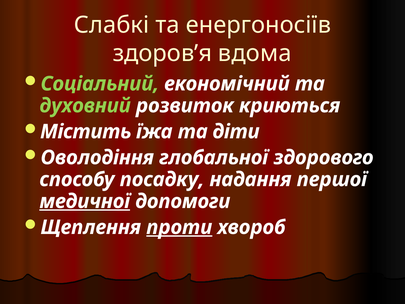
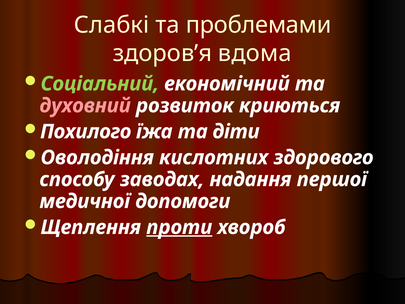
енергоносіїв: енергоносіїв -> проблемами (259, 25)
духовний colour: light green -> pink (85, 106)
Містить: Містить -> Похилого (86, 132)
глобальної: глобальної -> кислотних (214, 157)
посадку: посадку -> заводах (162, 179)
медичної underline: present -> none (85, 201)
